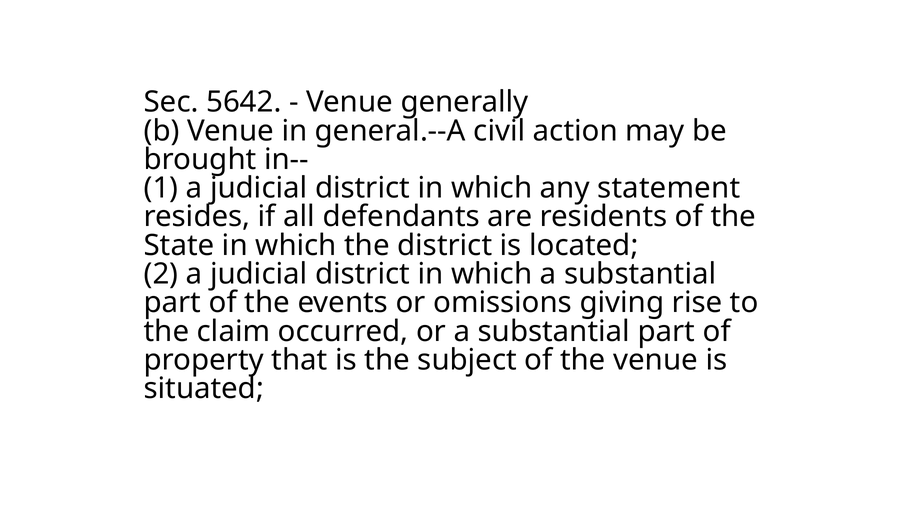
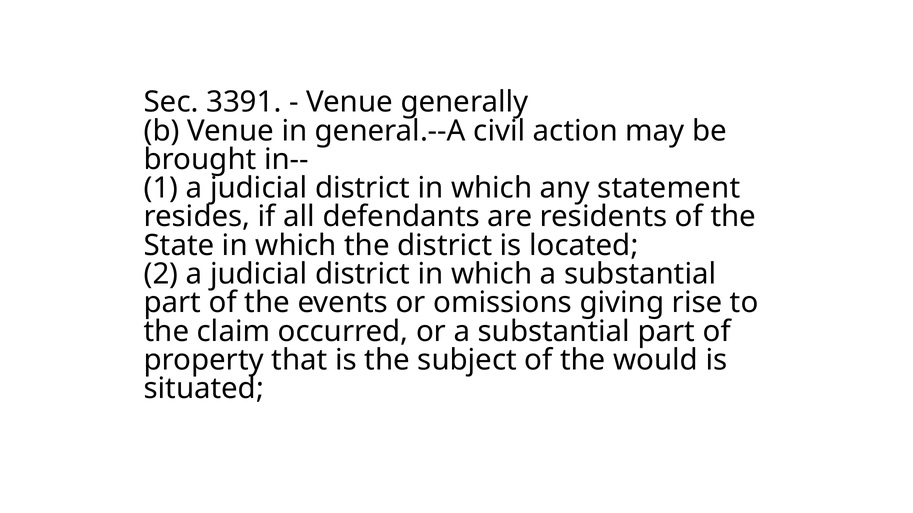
5642: 5642 -> 3391 (244, 102)
the venue: venue -> would (656, 360)
